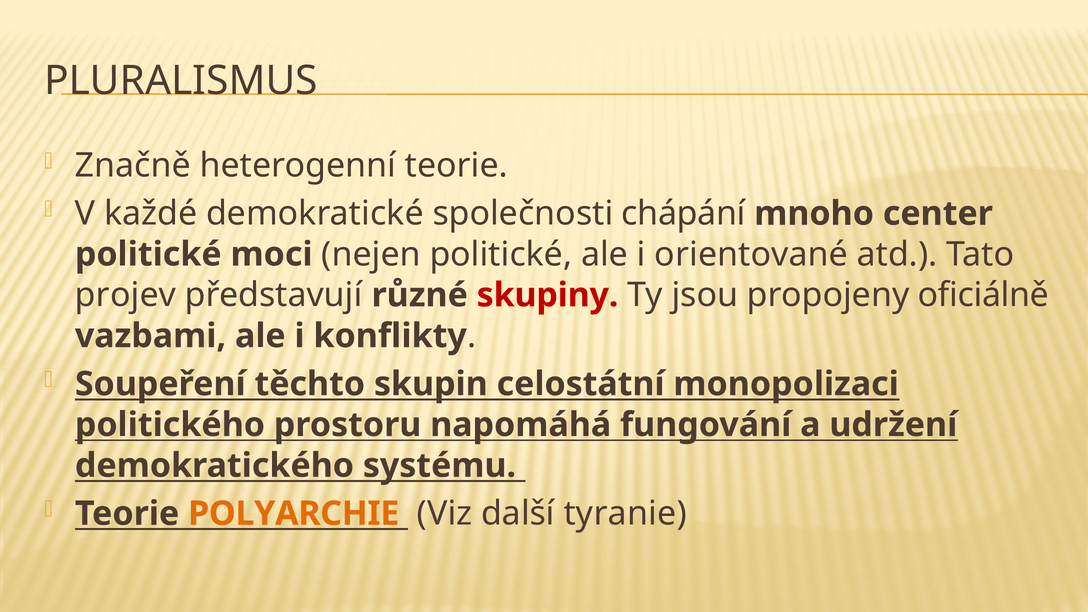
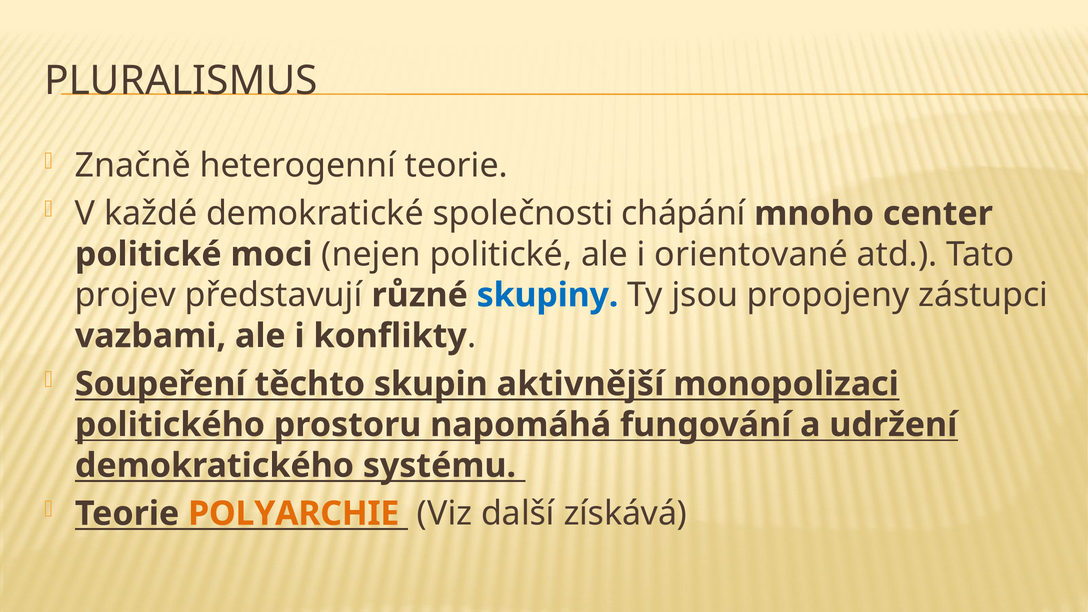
skupiny colour: red -> blue (548, 295)
oficiálně: oficiálně -> zástupci (983, 295)
celostátní: celostátní -> aktivnější (580, 384)
tyranie: tyranie -> získává (625, 514)
